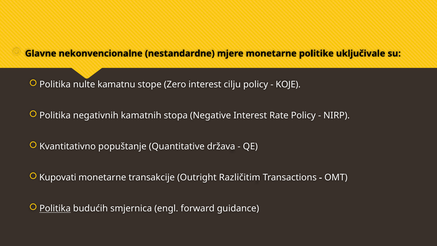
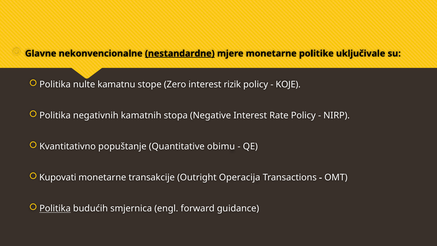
nestandardne underline: none -> present (180, 53)
cilju: cilju -> rizik (232, 84)
država: država -> obimu (221, 146)
Različitim: Različitim -> Operacija (240, 177)
